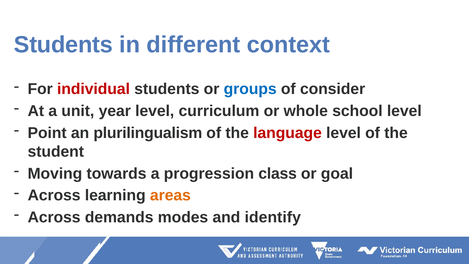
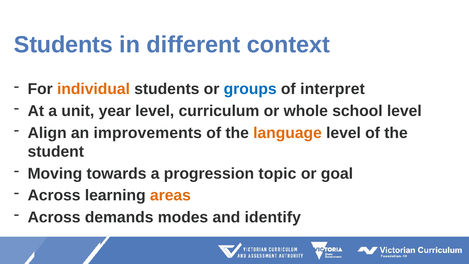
individual colour: red -> orange (93, 89)
consider: consider -> interpret (333, 89)
Point: Point -> Align (47, 133)
plurilingualism: plurilingualism -> improvements (148, 133)
language colour: red -> orange (287, 133)
class: class -> topic (277, 173)
